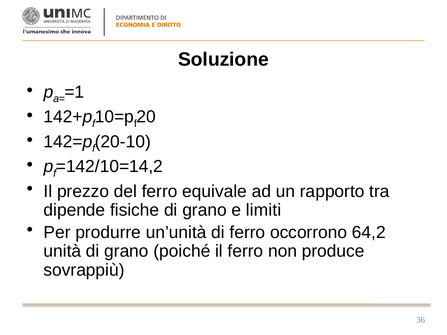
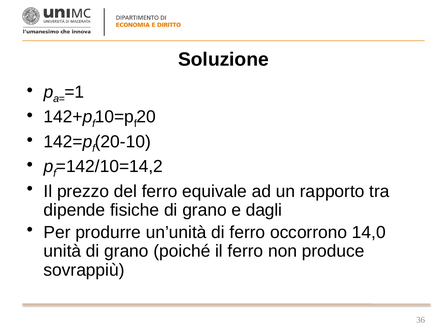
limiti: limiti -> dagli (264, 210)
64,2: 64,2 -> 14,0 (369, 233)
